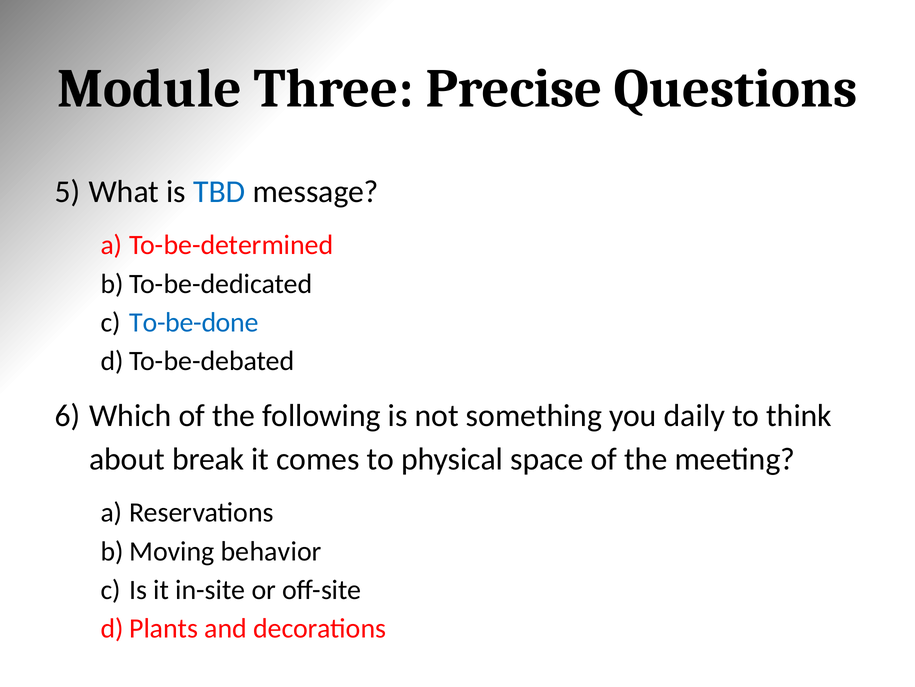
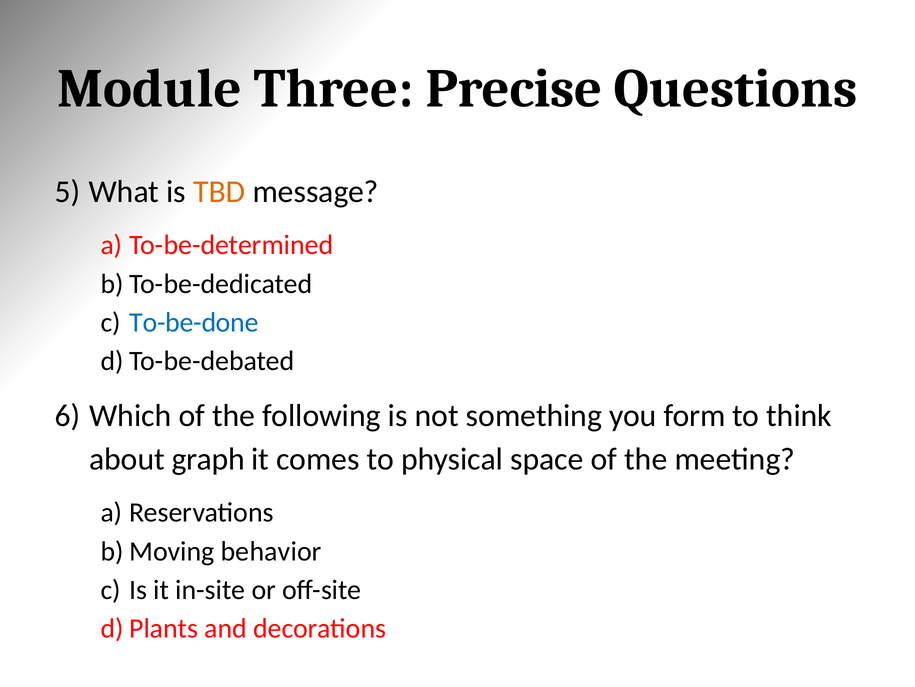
TBD colour: blue -> orange (219, 192)
daily: daily -> form (695, 415)
break: break -> graph (208, 459)
